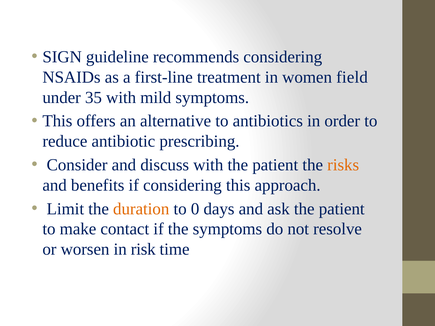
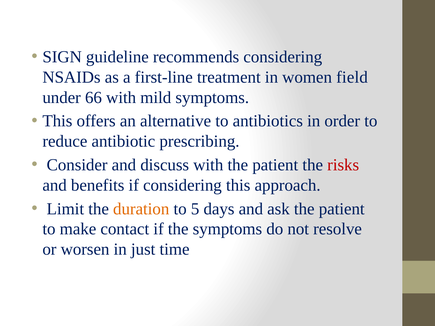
35: 35 -> 66 (93, 97)
risks colour: orange -> red (343, 165)
0: 0 -> 5 (195, 209)
risk: risk -> just (143, 249)
